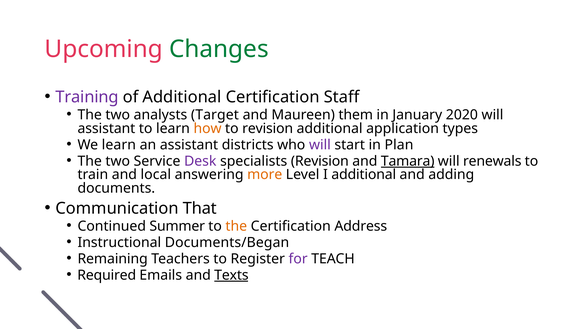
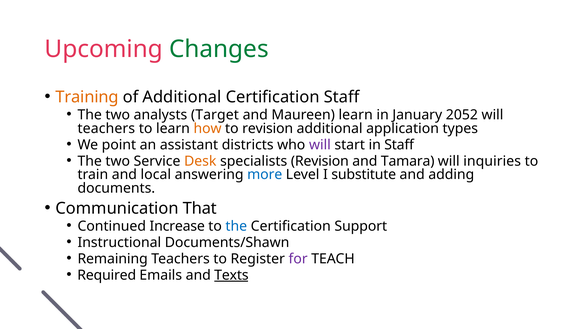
Training colour: purple -> orange (87, 97)
Maureen them: them -> learn (356, 115)
2020: 2020 -> 2052 (462, 115)
assistant: assistant -> teachers (106, 128)
We learn: learn -> point (119, 145)
in Plan: Plan -> Staff (399, 145)
Desk colour: purple -> orange (200, 161)
Tamara underline: present -> none (408, 161)
renewals: renewals -> inquiries (492, 161)
more colour: orange -> blue (265, 175)
I additional: additional -> substitute (364, 175)
Summer: Summer -> Increase (177, 226)
the colour: orange -> blue (236, 226)
Address: Address -> Support (361, 226)
Documents/Began: Documents/Began -> Documents/Shawn (227, 242)
